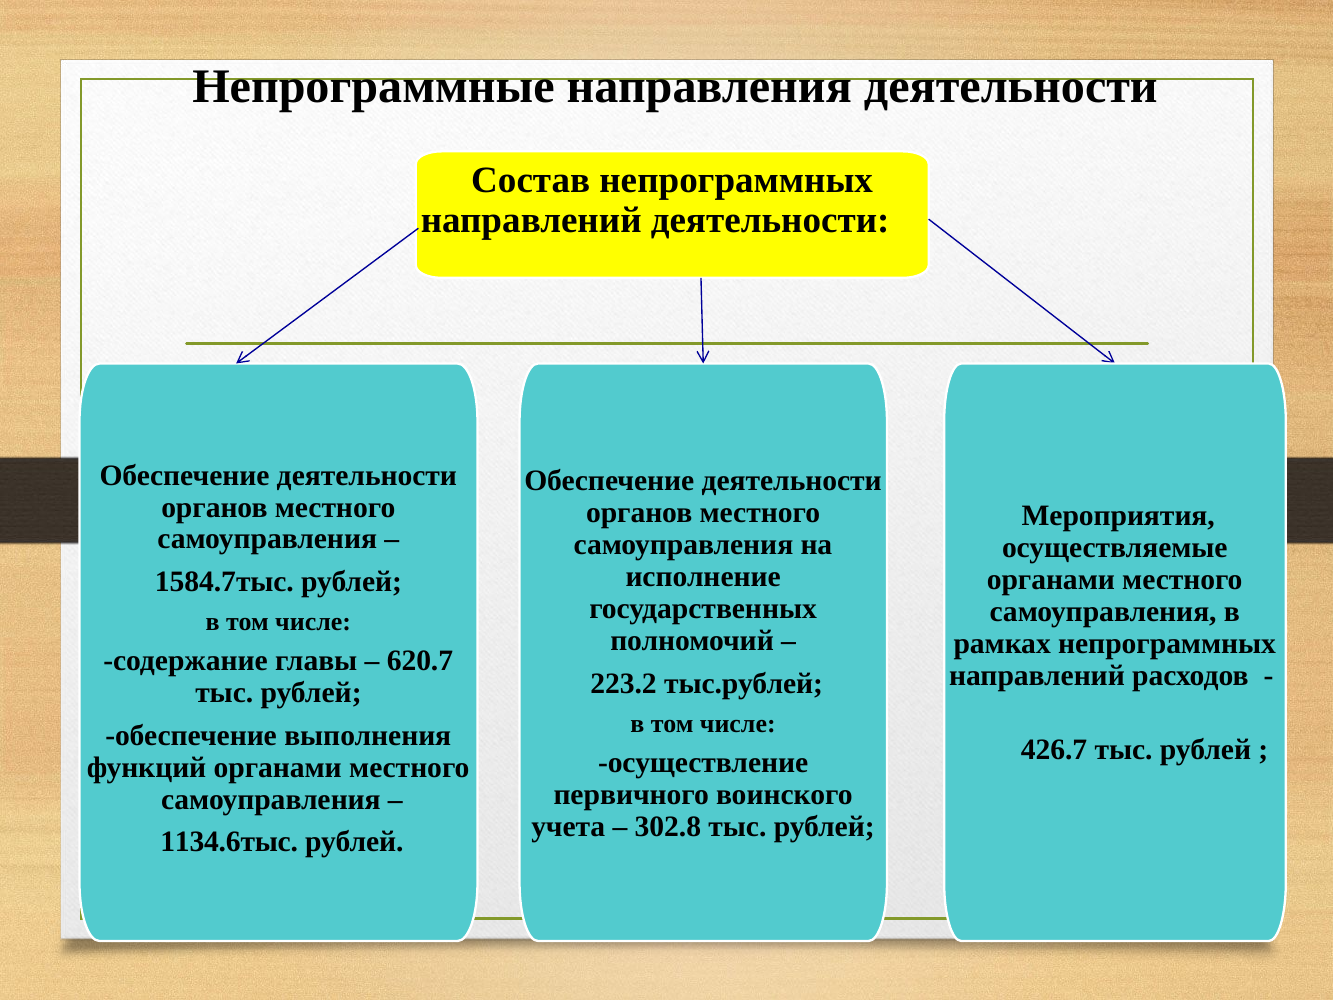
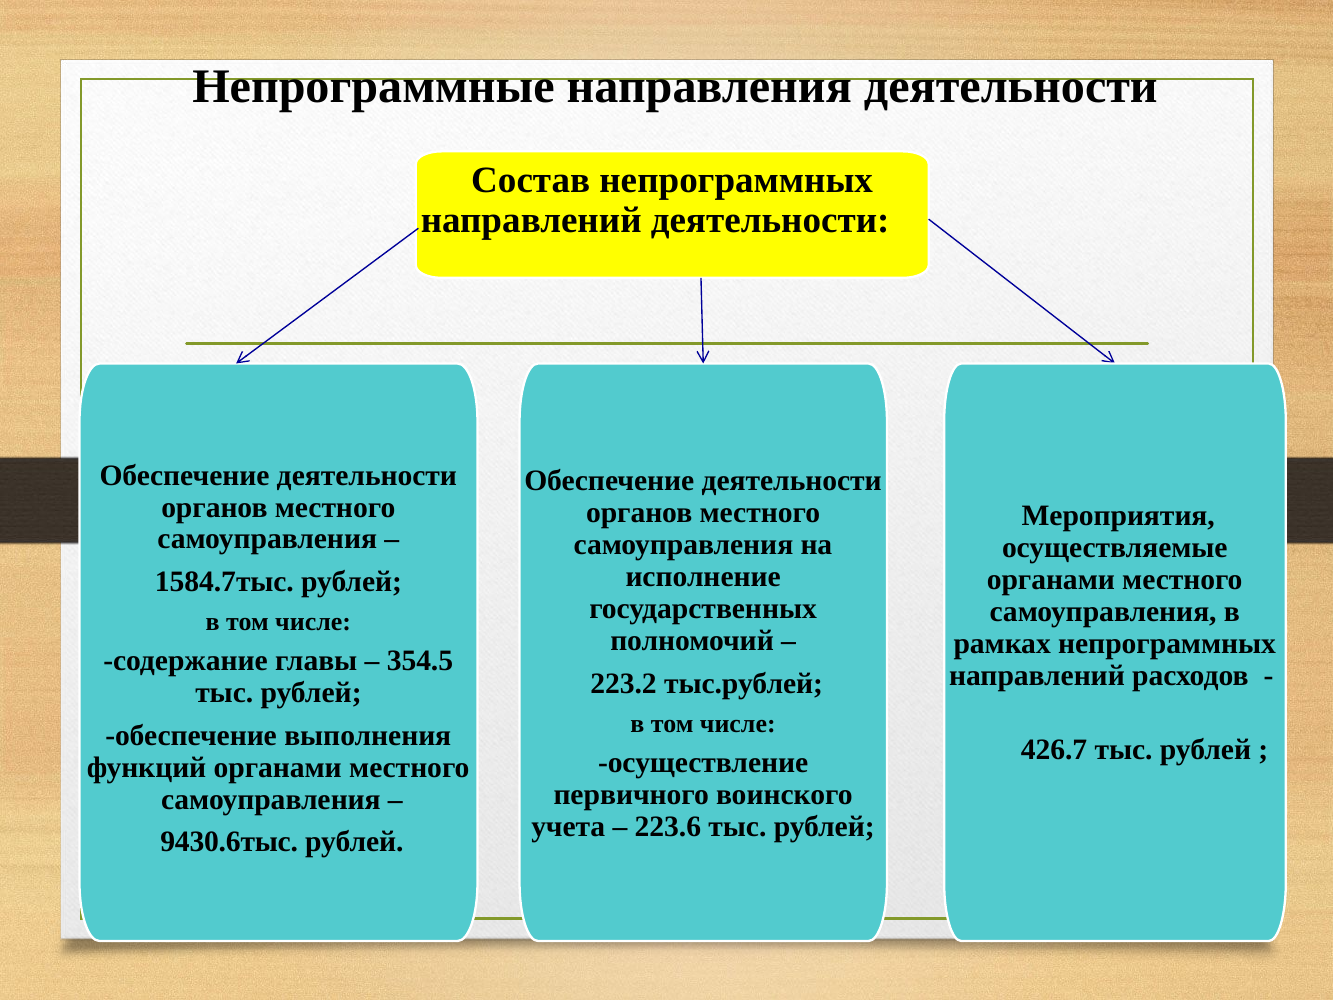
620.7: 620.7 -> 354.5 (420, 661)
302.8: 302.8 -> 223.6 (668, 826)
1134.6тыс: 1134.6тыс -> 9430.6тыс (229, 841)
